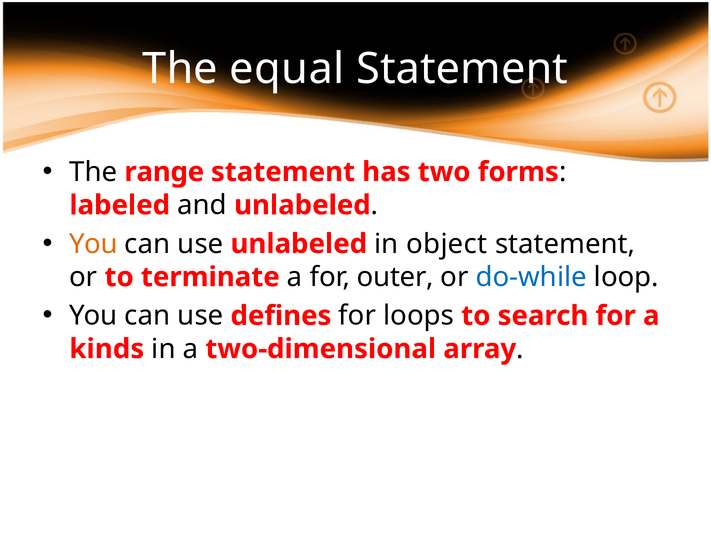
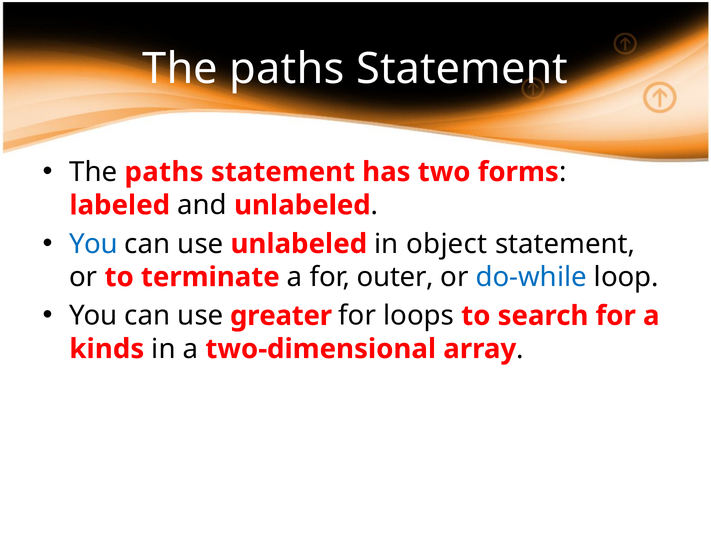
equal: equal -> paths (287, 69)
range: range -> paths (164, 172)
You colour: orange -> blue (93, 244)
defines: defines -> greater (281, 316)
